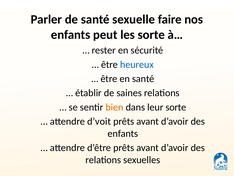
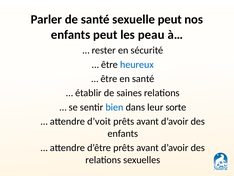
sexuelle faire: faire -> peut (170, 19)
les sorte: sorte -> peau (151, 35)
bien colour: orange -> blue (114, 107)
